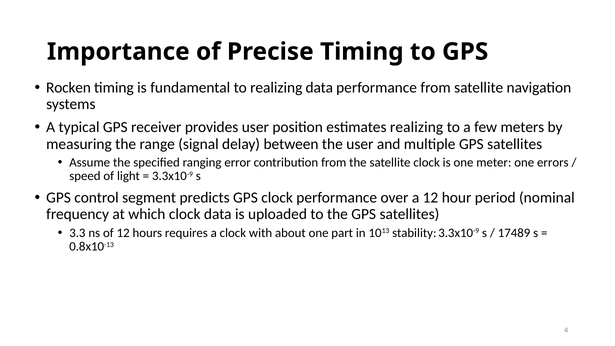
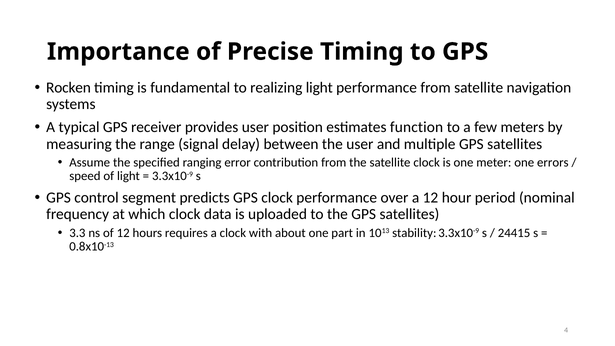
realizing data: data -> light (319, 88)
estimates realizing: realizing -> function (417, 127)
17489: 17489 -> 24415 (514, 233)
